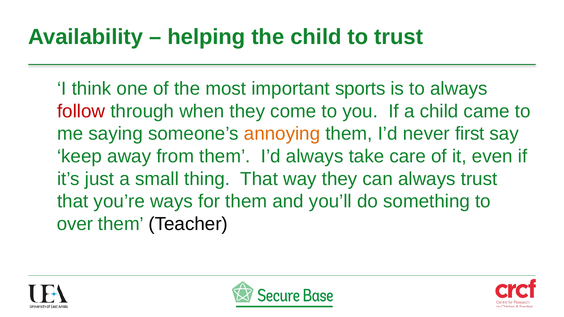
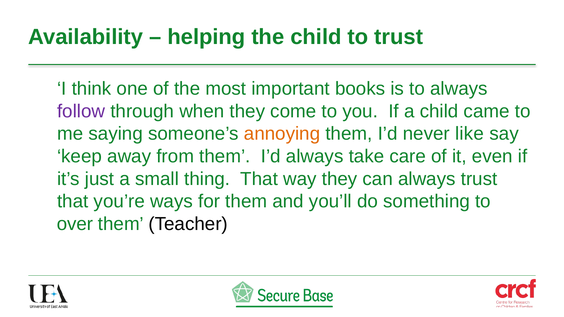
sports: sports -> books (360, 89)
follow colour: red -> purple (81, 111)
first: first -> like (470, 134)
